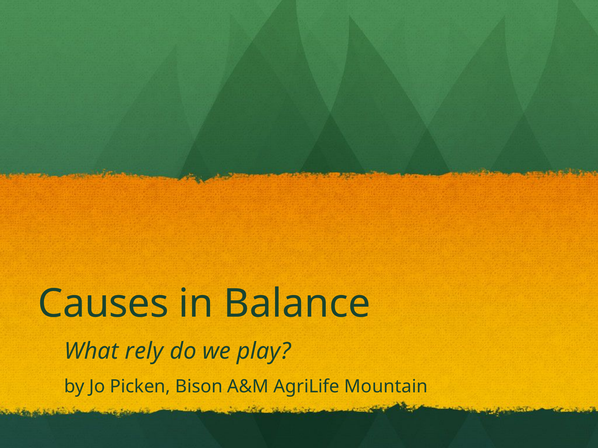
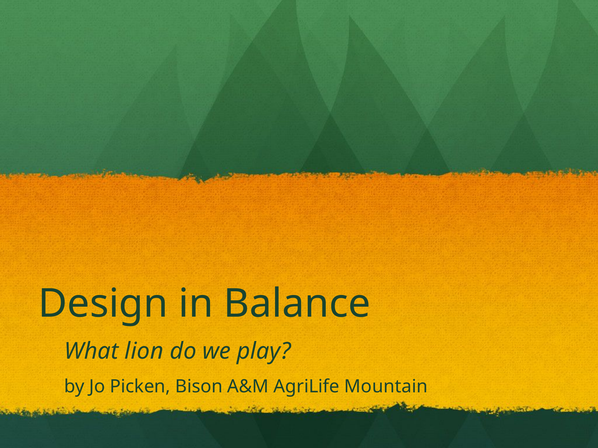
Causes: Causes -> Design (103, 304)
rely: rely -> lion (144, 351)
